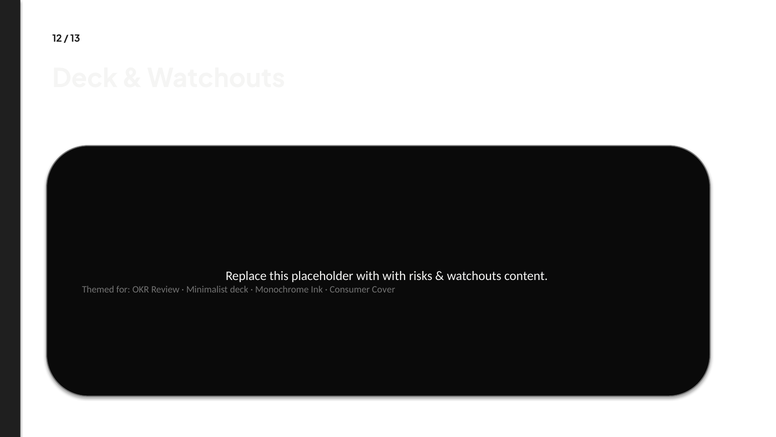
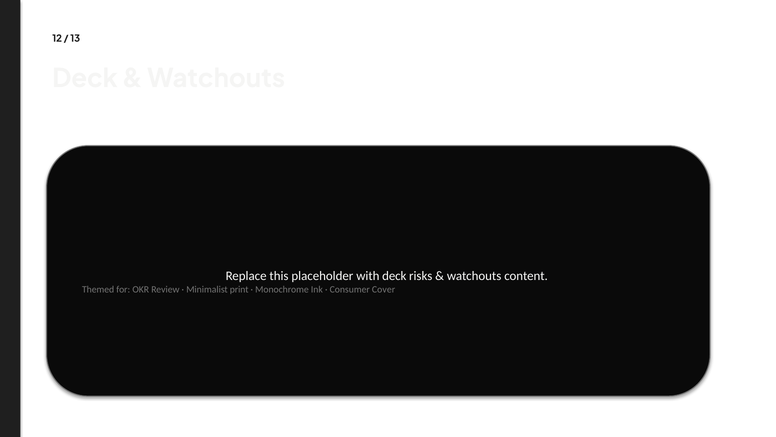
with with: with -> deck (394, 276)
Minimalist deck: deck -> print (239, 289)
